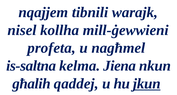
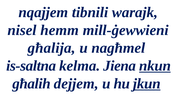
kollha: kollha -> hemm (60, 30)
profeta: profeta -> għalija (51, 48)
nkun underline: none -> present (155, 66)
qaddej: qaddej -> dejjem (76, 84)
